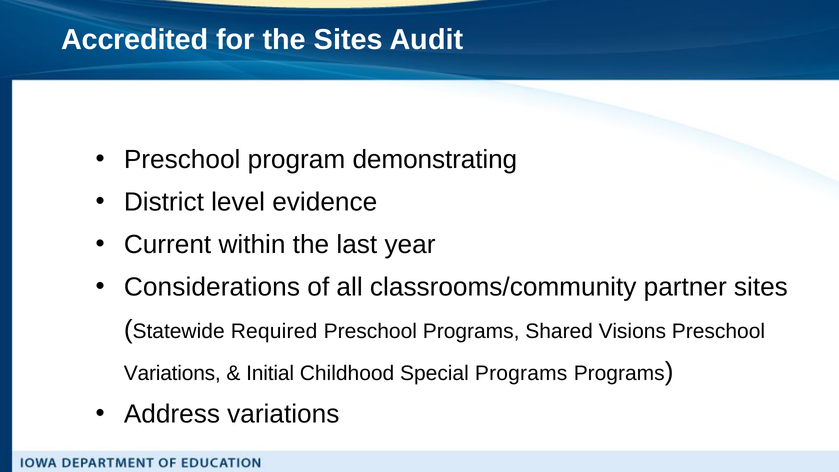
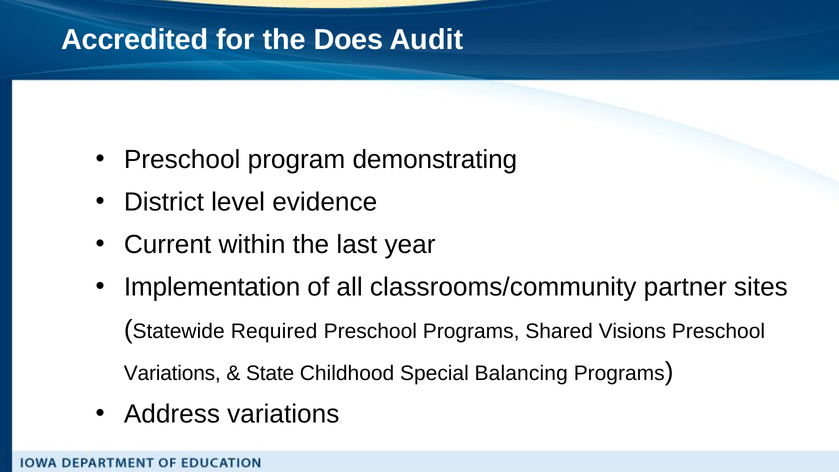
the Sites: Sites -> Does (348, 40)
Considerations: Considerations -> Implementation (212, 287)
Initial: Initial -> State (270, 373)
Special Programs: Programs -> Balancing (521, 373)
